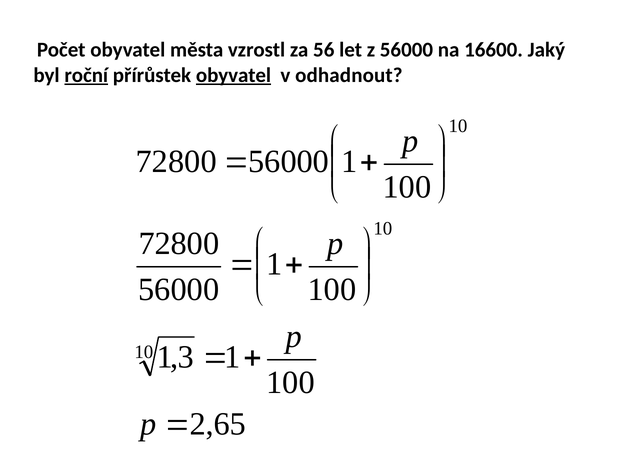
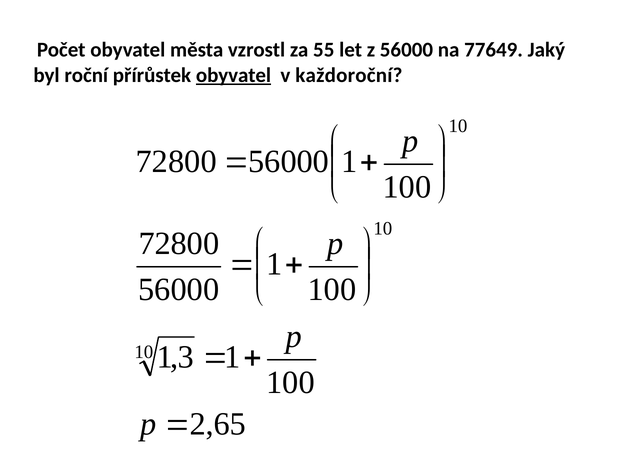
56: 56 -> 55 (324, 50)
16600: 16600 -> 77649 (494, 50)
roční underline: present -> none (86, 75)
odhadnout: odhadnout -> každoroční (349, 75)
